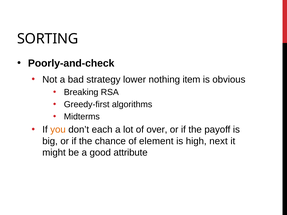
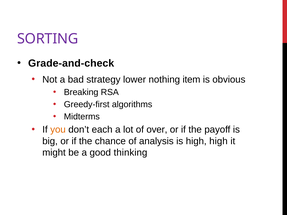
SORTING colour: black -> purple (48, 39)
Poorly-and-check: Poorly-and-check -> Grade-and-check (71, 63)
element: element -> analysis (156, 141)
high next: next -> high (218, 141)
attribute: attribute -> thinking (130, 153)
